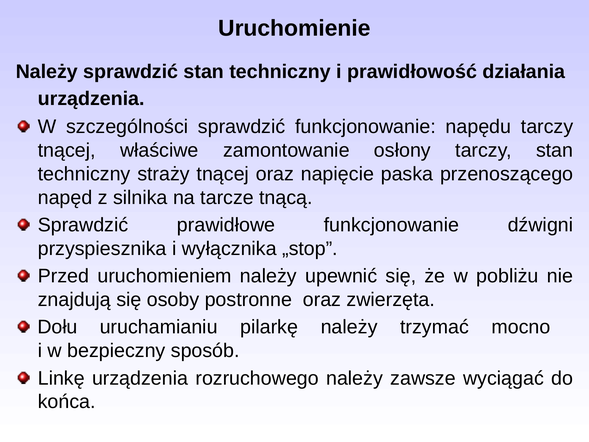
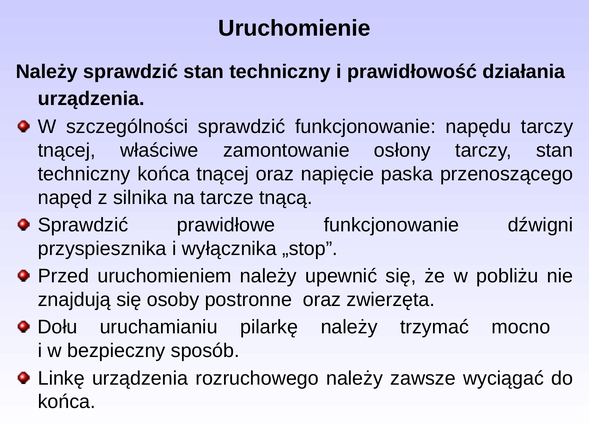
techniczny straży: straży -> końca (164, 174)
